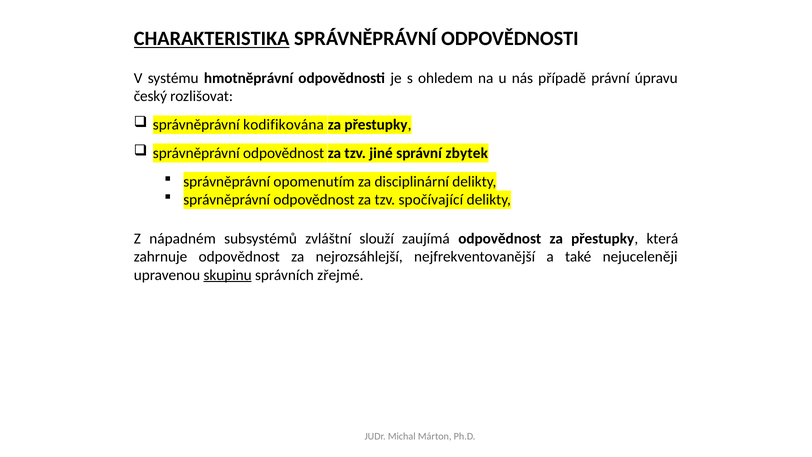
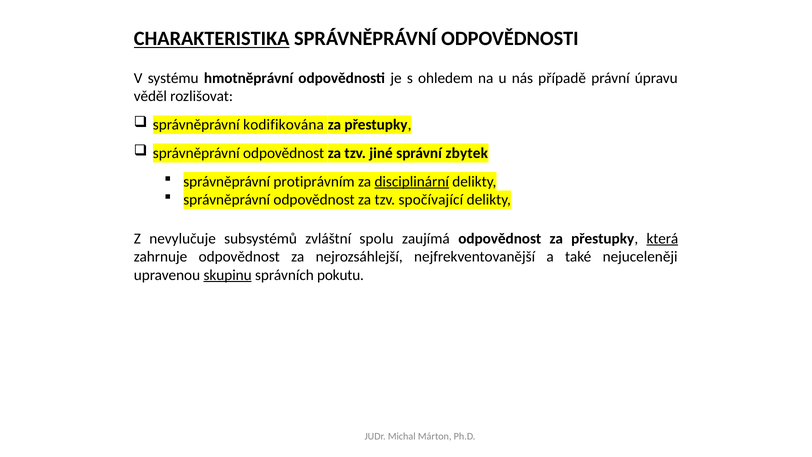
český: český -> věděl (150, 96)
opomenutím: opomenutím -> protiprávním (314, 182)
disciplinární underline: none -> present (412, 182)
nápadném: nápadném -> nevylučuje (183, 238)
slouží: slouží -> spolu (377, 238)
která underline: none -> present (662, 238)
zřejmé: zřejmé -> pokutu (340, 275)
